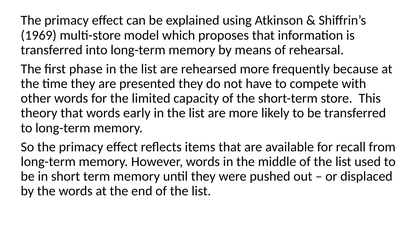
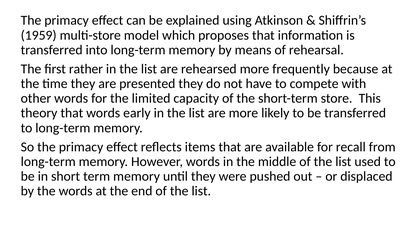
1969: 1969 -> 1959 (39, 35)
phase: phase -> rather (86, 69)
